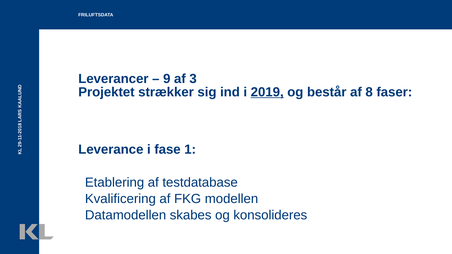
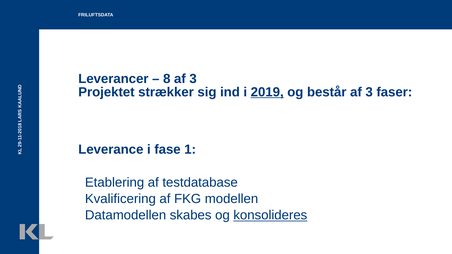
9: 9 -> 8 (167, 79)
består af 8: 8 -> 3 (369, 92)
konsolideres underline: none -> present (270, 216)
